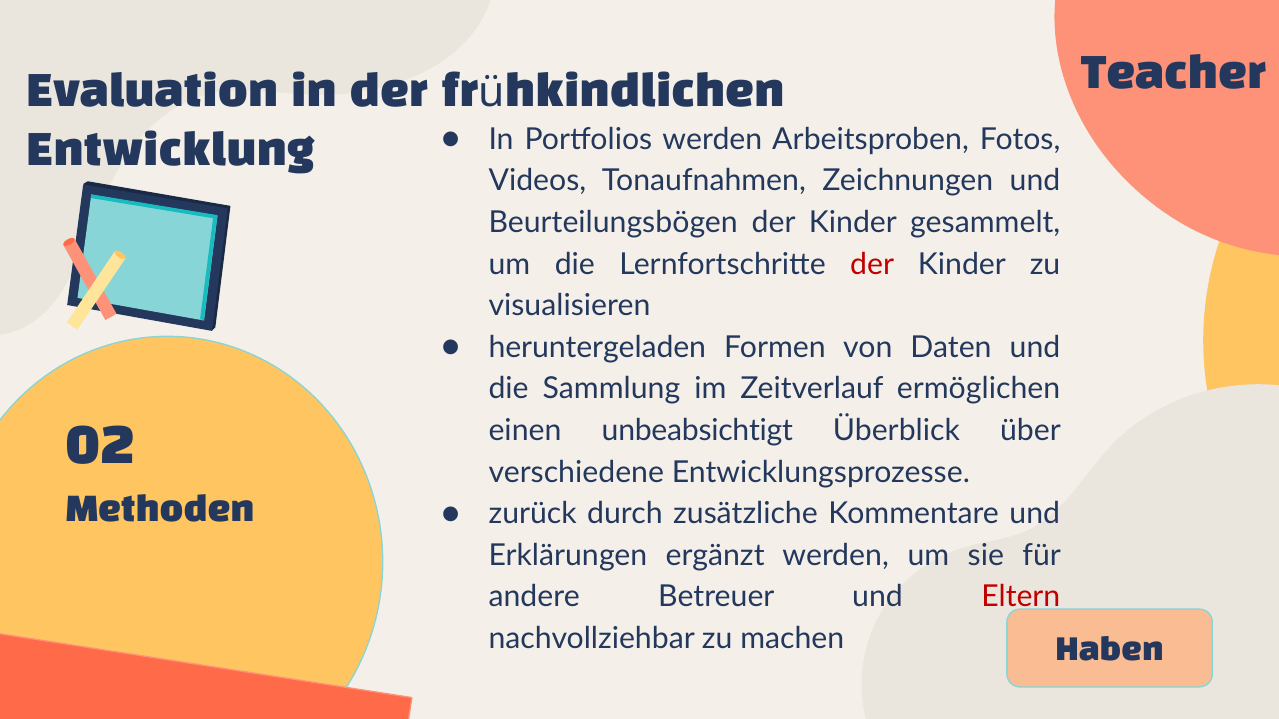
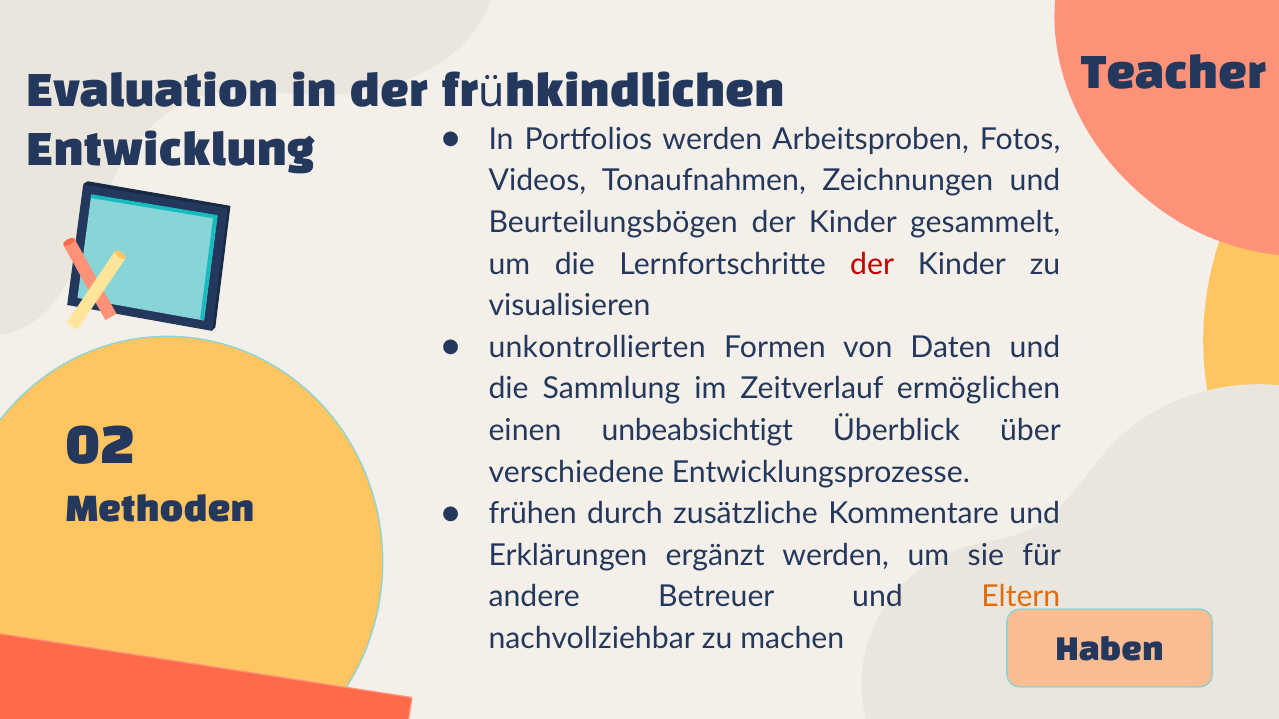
heruntergeladen: heruntergeladen -> unkontrollierten (597, 348)
zurück: zurück -> frühen (533, 514)
Eltern colour: red -> orange (1021, 597)
